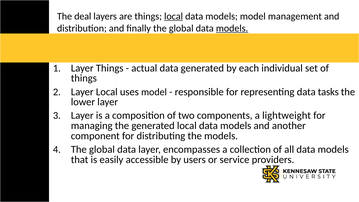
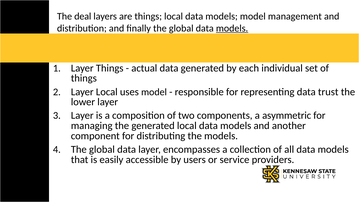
local underline: present -> none (174, 16)
tasks: tasks -> trust (328, 92)
lightweight: lightweight -> asymmetric (287, 116)
